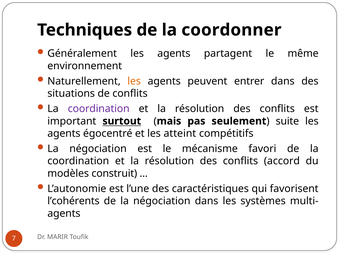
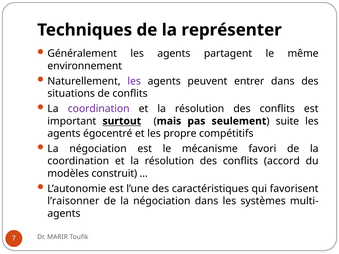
coordonner: coordonner -> représenter (232, 30)
les colour: orange -> purple (134, 81)
atteint: atteint -> propre (180, 134)
l’cohérents: l’cohérents -> l’raisonner (73, 201)
